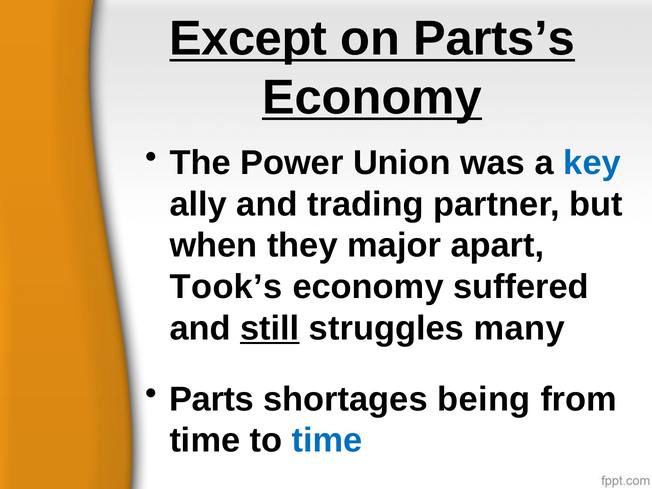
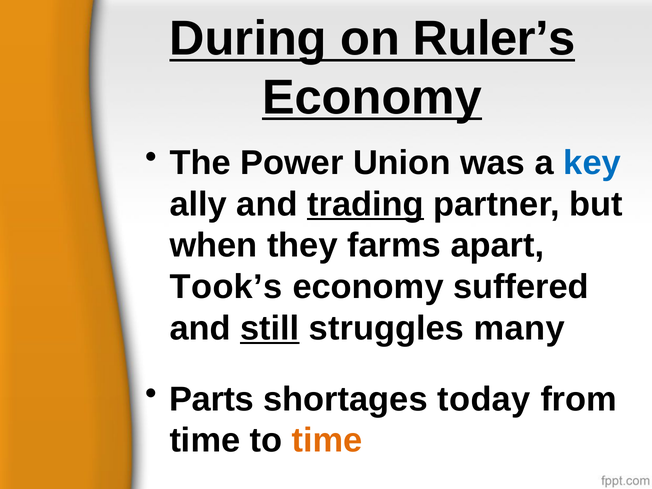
Except: Except -> During (248, 39)
Parts’s: Parts’s -> Ruler’s (494, 39)
trading underline: none -> present (365, 204)
major: major -> farms (394, 246)
being: being -> today (484, 399)
time colour: blue -> orange (327, 441)
